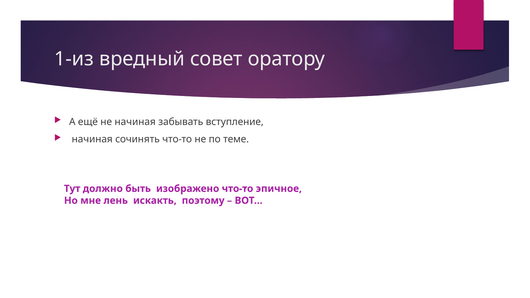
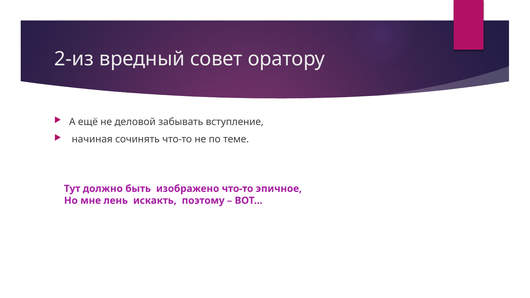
1-из: 1-из -> 2-из (74, 59)
не начиная: начиная -> деловой (135, 122)
